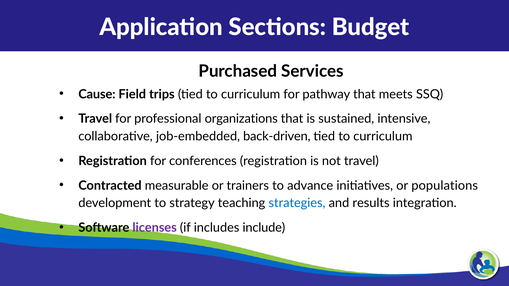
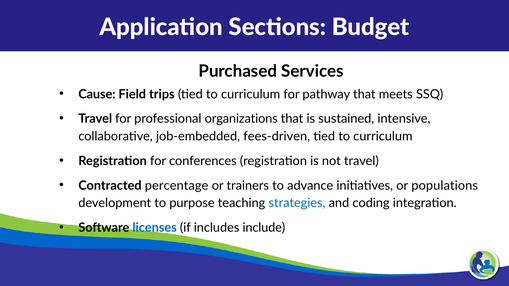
back-driven: back-driven -> fees-driven (277, 136)
measurable: measurable -> percentage (177, 186)
strategy: strategy -> purpose (192, 203)
results: results -> coding (371, 203)
licenses colour: purple -> blue (155, 228)
